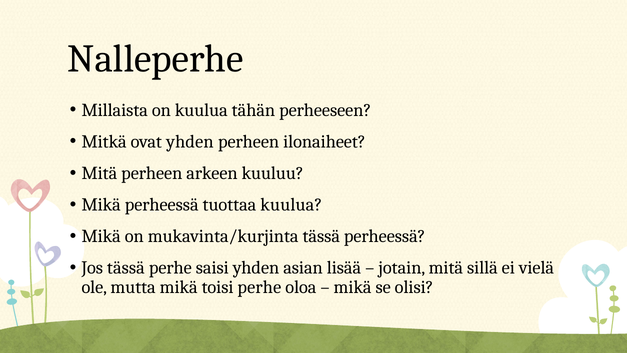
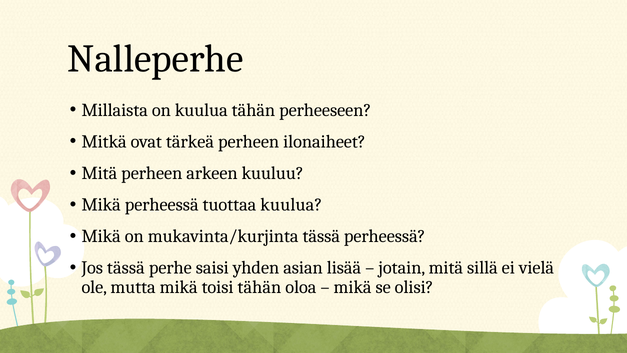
ovat yhden: yhden -> tärkeä (190, 142)
toisi perhe: perhe -> tähän (259, 287)
